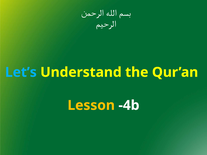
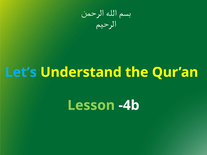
Lesson colour: yellow -> light green (91, 105)
